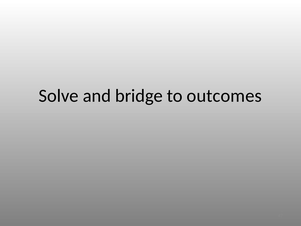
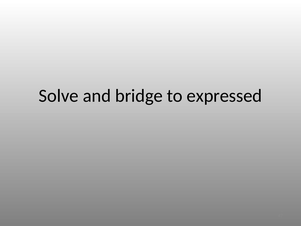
outcomes: outcomes -> expressed (224, 96)
